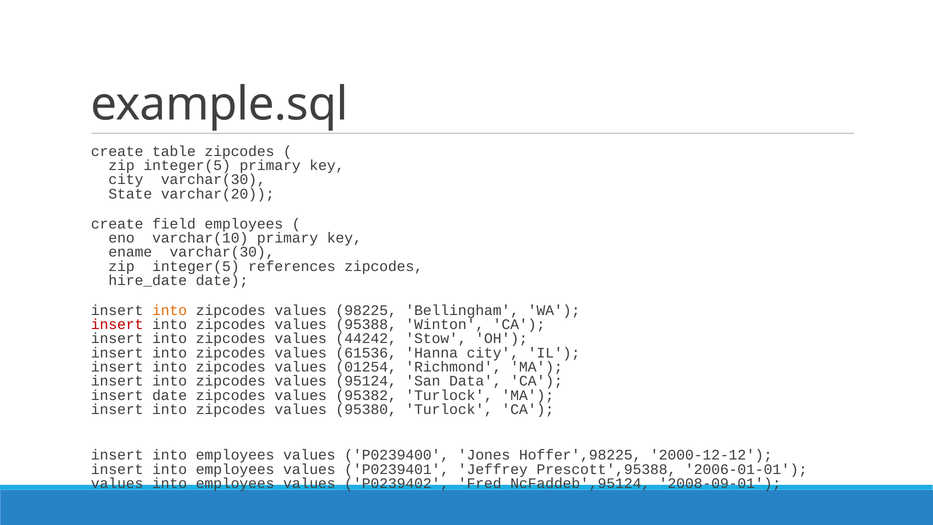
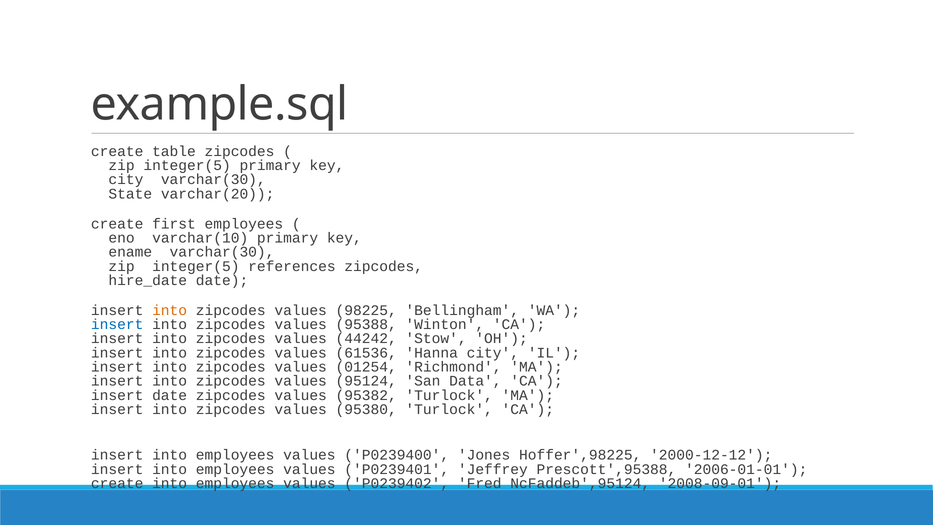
field: field -> first (174, 224)
insert colour: red -> blue (117, 324)
values: values -> create (117, 483)
